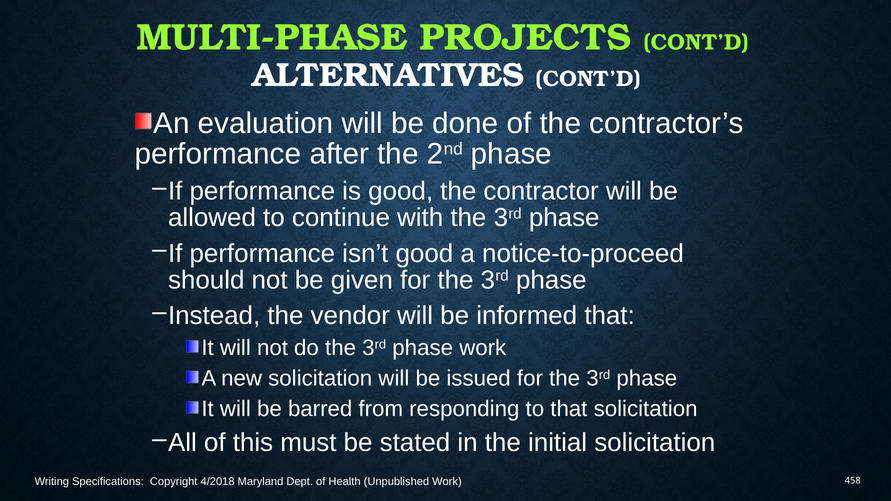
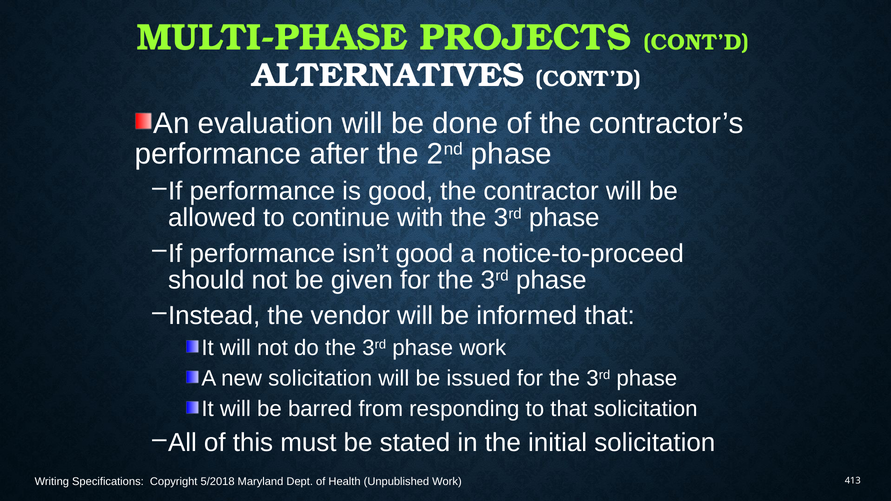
4/2018: 4/2018 -> 5/2018 (218, 482)
458: 458 -> 413 (853, 481)
